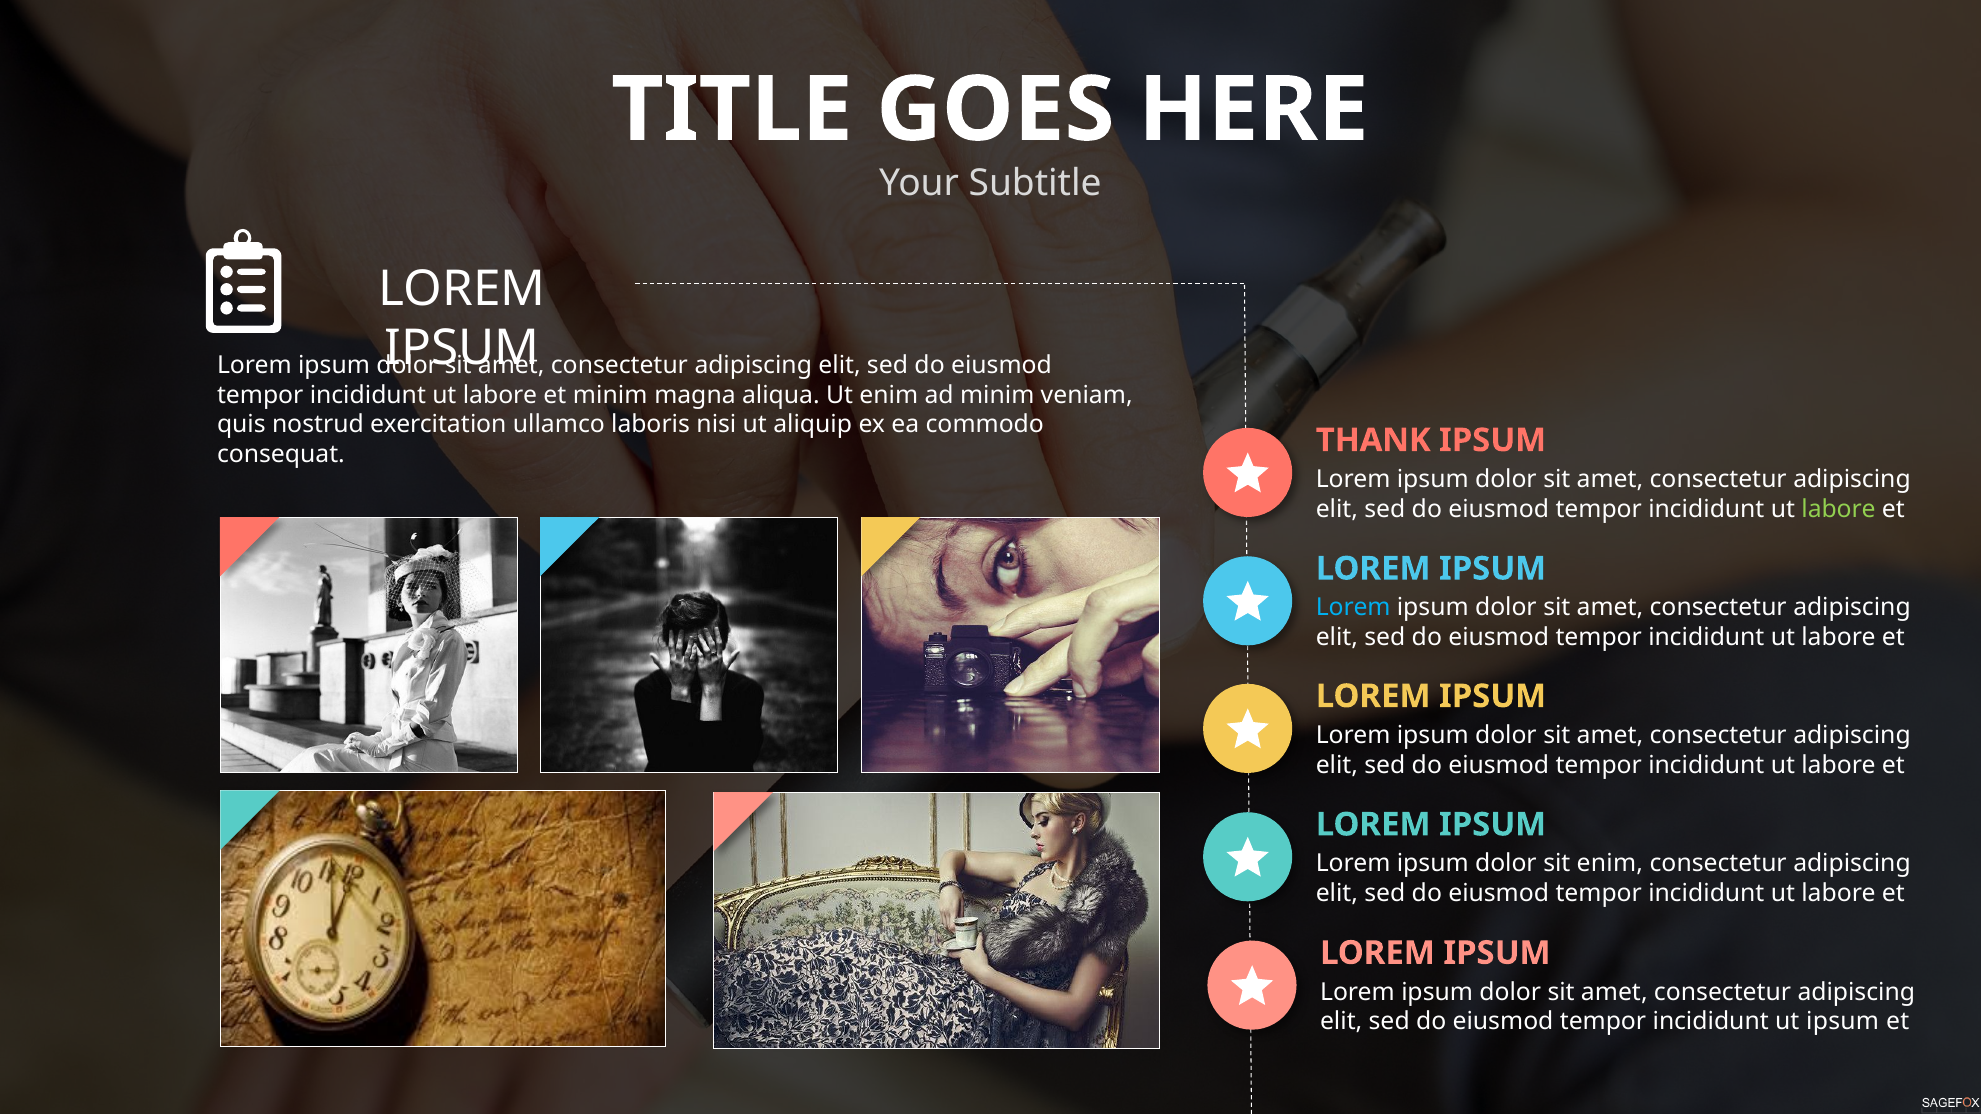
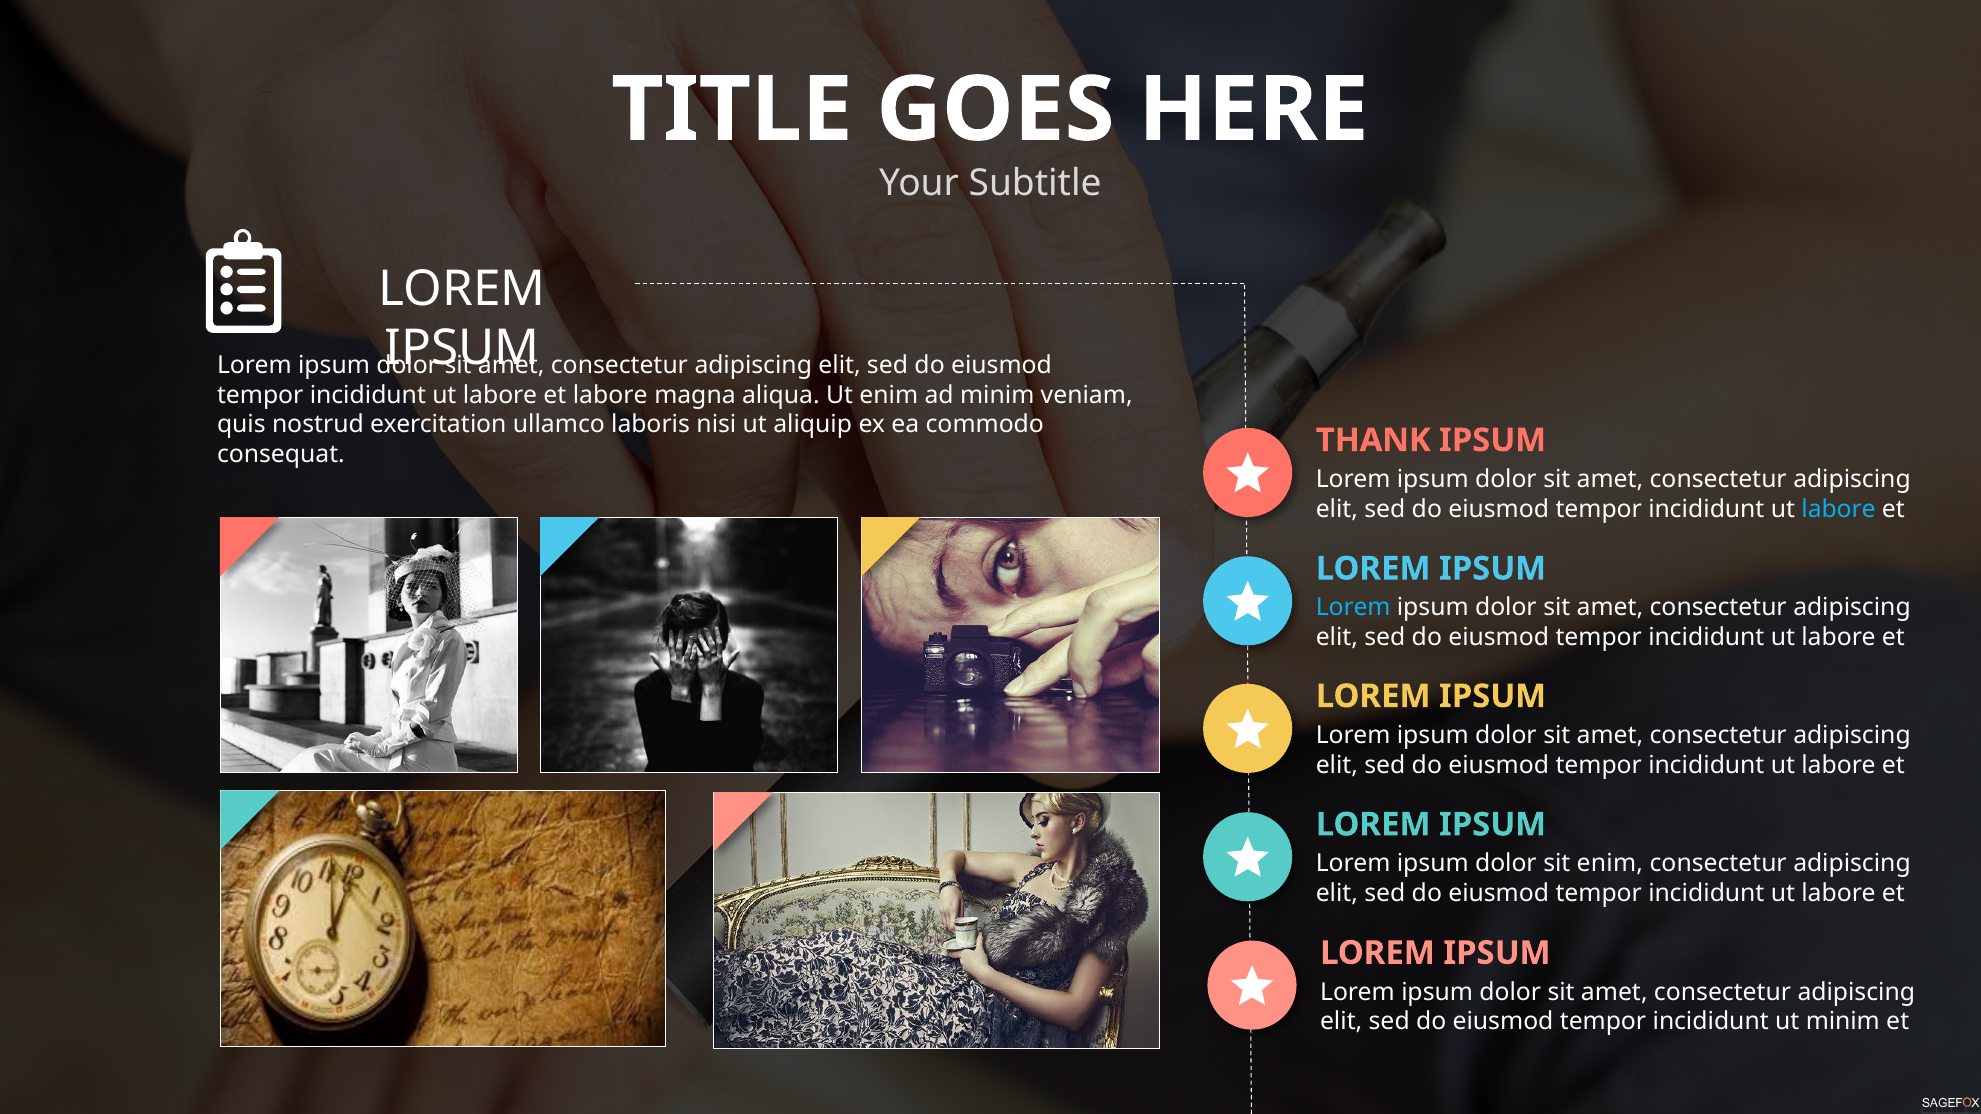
et minim: minim -> labore (610, 395)
labore colour: light green -> light blue (1839, 509)
ut ipsum: ipsum -> minim (1843, 1022)
